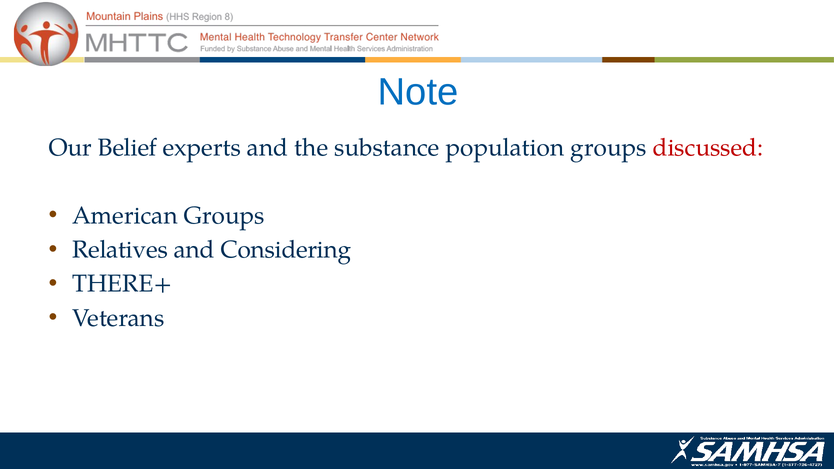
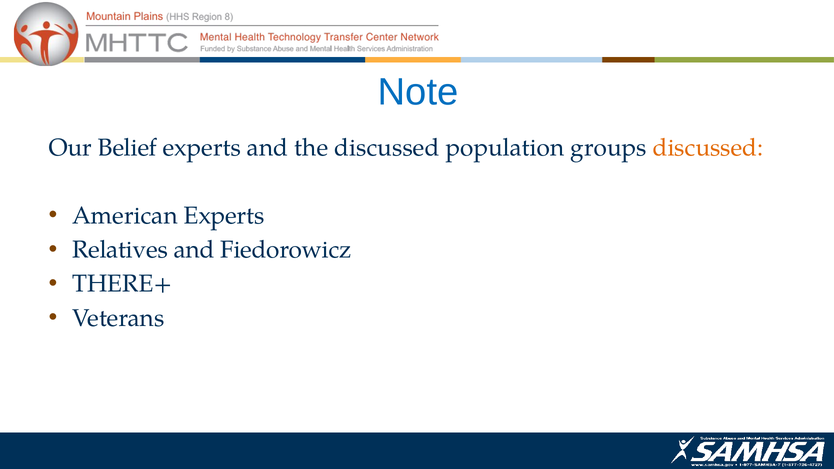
the substance: substance -> discussed (387, 148)
discussed colour: red -> orange (708, 148)
American Groups: Groups -> Experts (224, 216)
Considering: Considering -> Fiedorowicz (286, 250)
